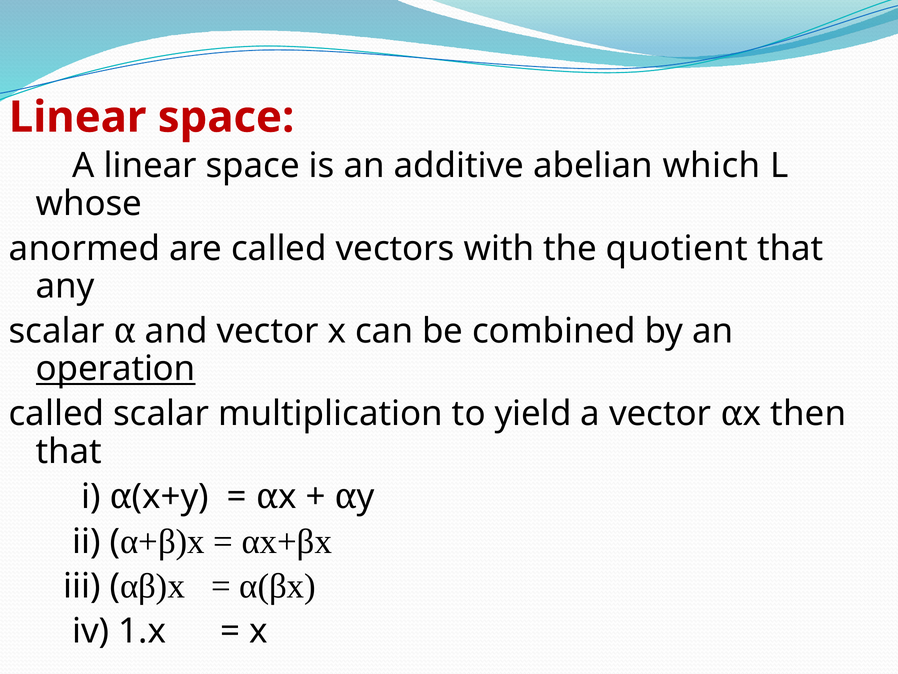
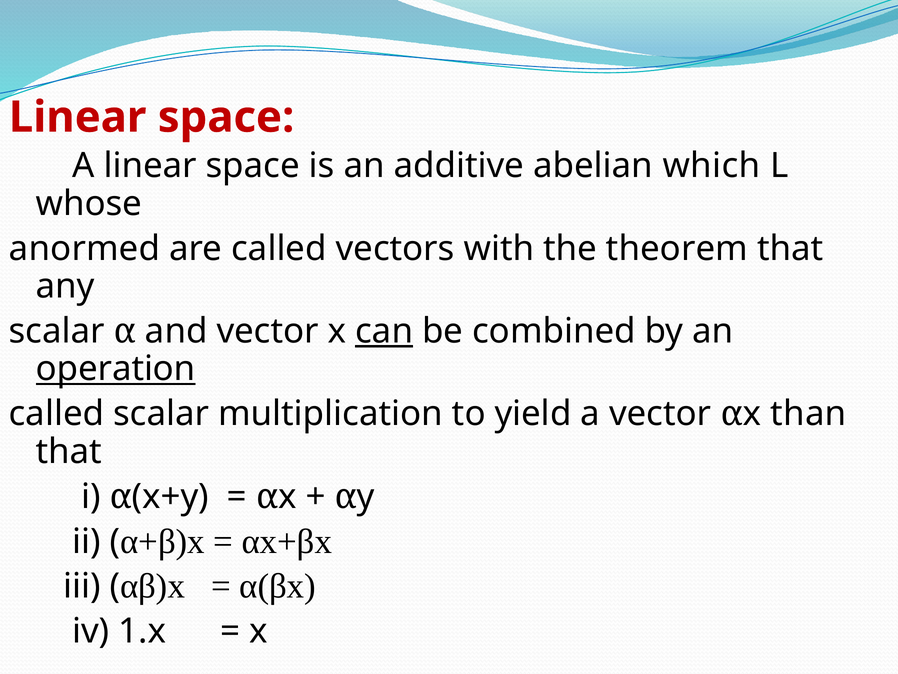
quotient: quotient -> theorem (677, 248)
can underline: none -> present (384, 331)
then: then -> than (808, 414)
